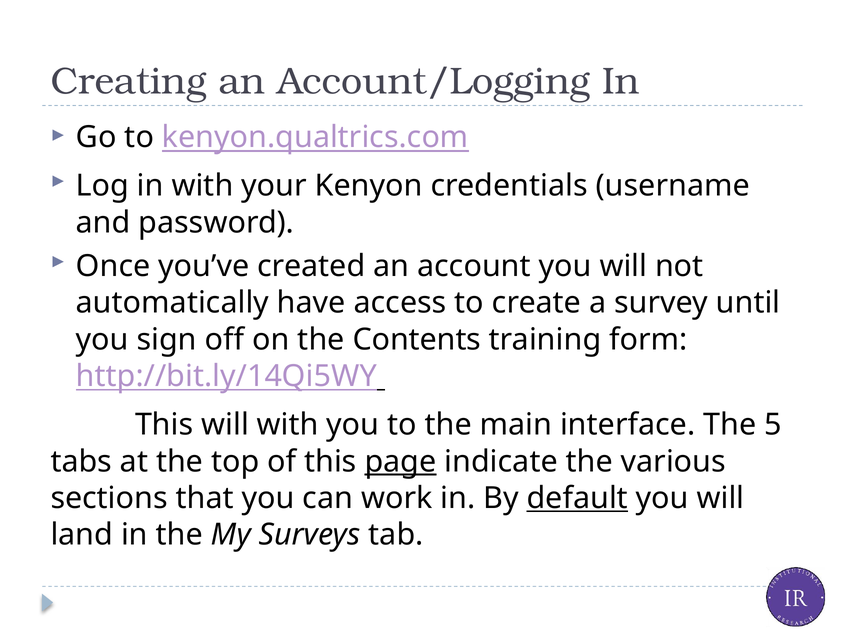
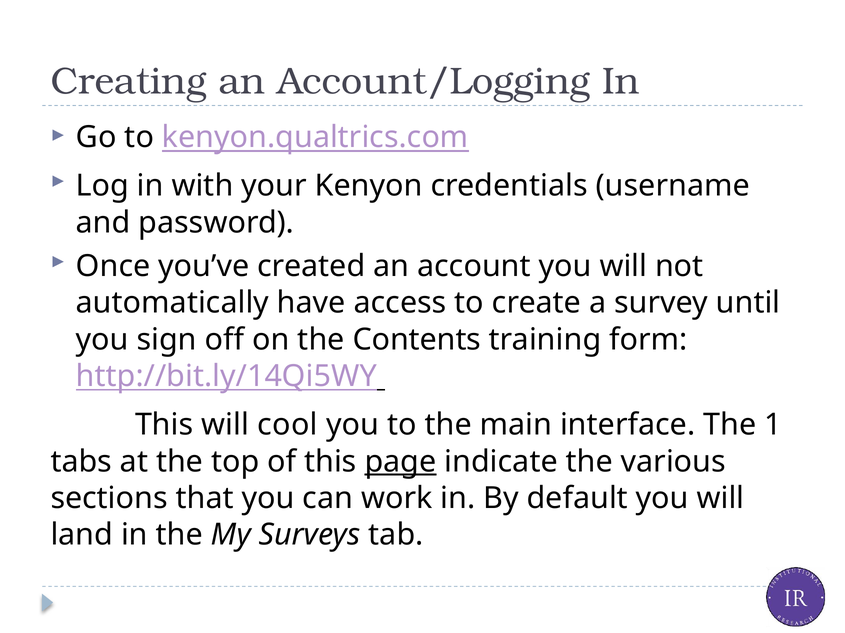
will with: with -> cool (288, 425)
5: 5 -> 1 (773, 425)
default underline: present -> none (577, 499)
